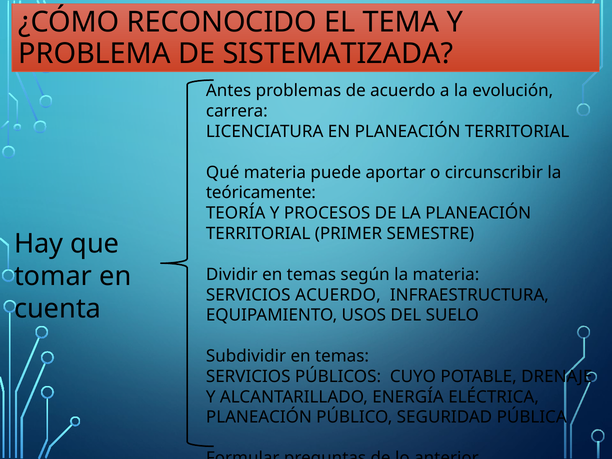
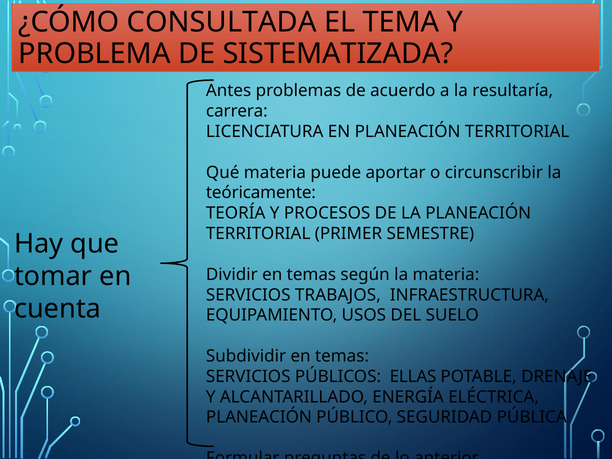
RECONOCIDO: RECONOCIDO -> CONSULTADA (222, 22)
evolución: evolución -> resultaría (513, 91)
SERVICIOS ACUERDO: ACUERDO -> TRABAJOS (338, 295)
CUYO: CUYO -> ELLAS (413, 377)
